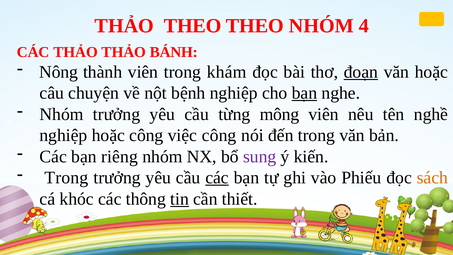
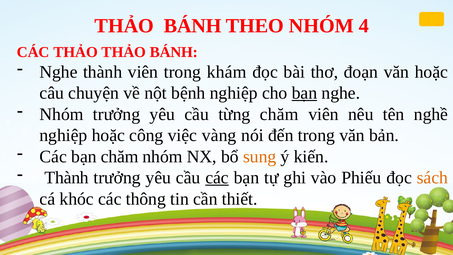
THEO: THEO -> BÁNH (193, 26)
Nông: Nông -> Nghe (59, 72)
đoạn underline: present -> none (361, 72)
từng mông: mông -> chăm (279, 114)
việc công: công -> vàng (219, 135)
bạn riêng: riêng -> chăm (120, 156)
sung colour: purple -> orange (260, 156)
Trong: Trong -> Thành (67, 178)
tin underline: present -> none (180, 199)
